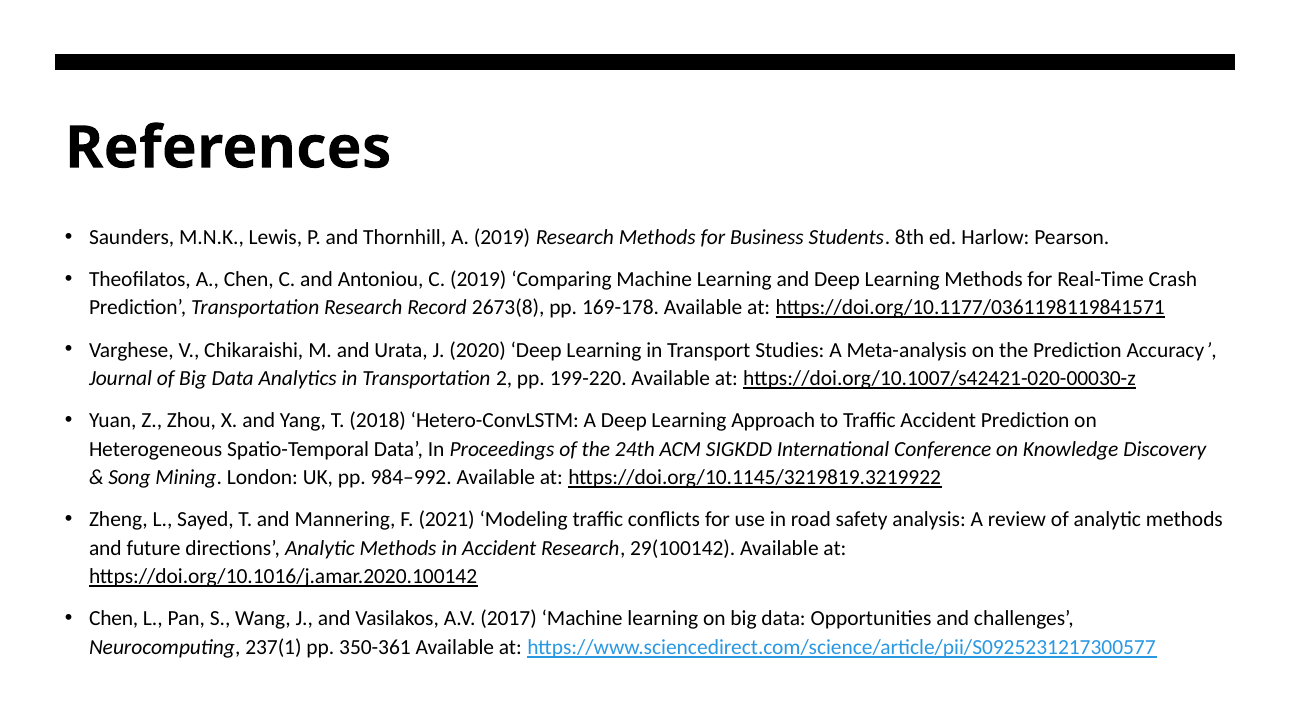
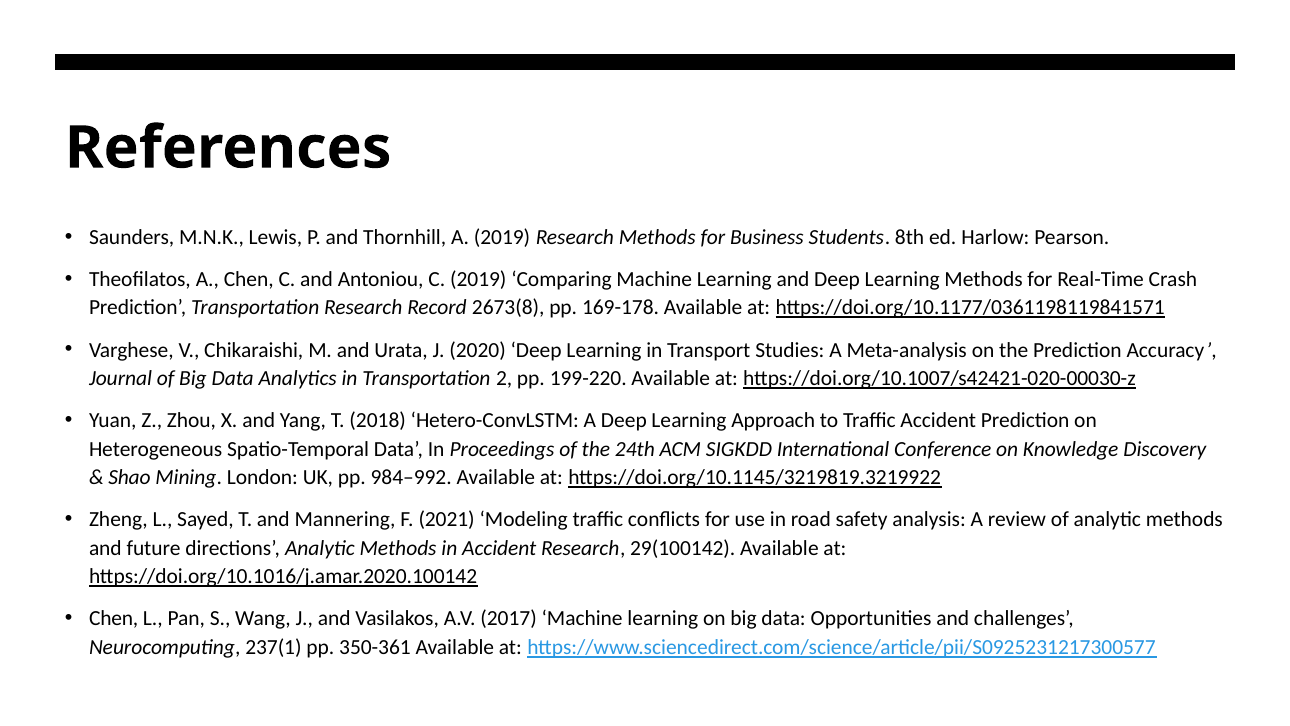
Song: Song -> Shao (129, 477)
